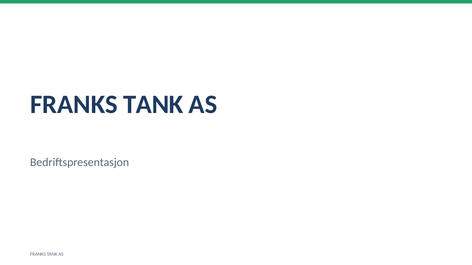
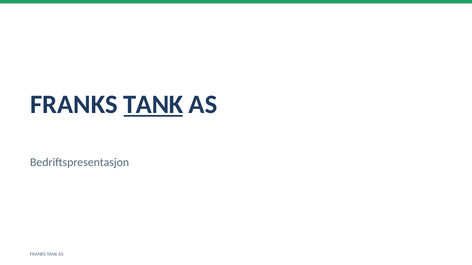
TANK underline: none -> present (153, 105)
